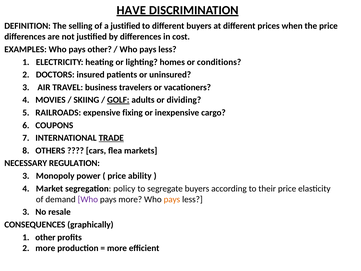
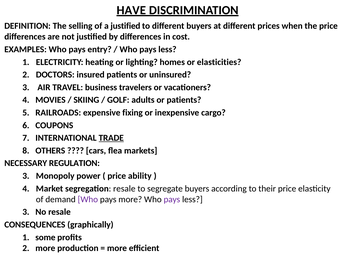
pays other: other -> entry (100, 49)
conditions: conditions -> elasticities (219, 62)
GOLF underline: present -> none (118, 100)
or dividing: dividing -> patients (184, 100)
segregation policy: policy -> resale (124, 188)
pays colour: orange -> purple (172, 199)
1 other: other -> some (45, 237)
